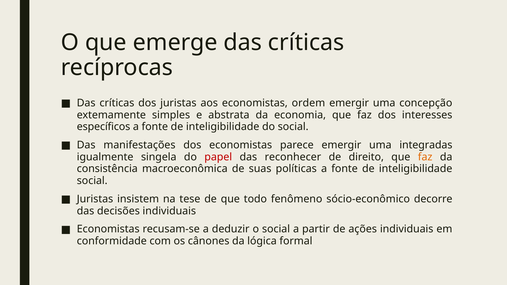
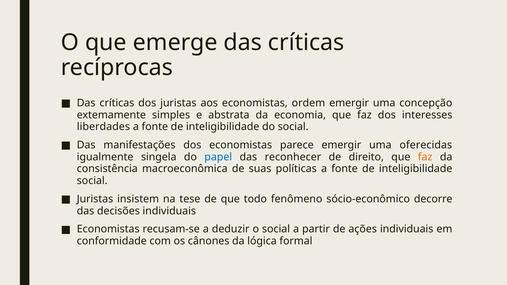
específicos: específicos -> liberdades (103, 127)
integradas: integradas -> oferecidas (426, 145)
papel colour: red -> blue (218, 157)
